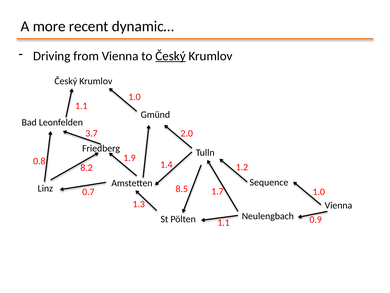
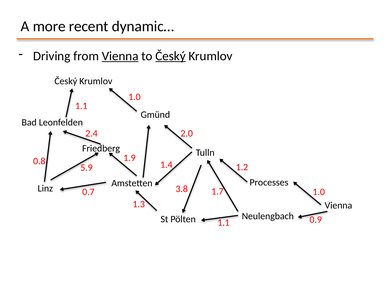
Vienna underline: none -> present (120, 56)
3.7: 3.7 -> 2.4 (91, 133)
8.2: 8.2 -> 5.9 (86, 167)
Sequence: Sequence -> Processes (269, 182)
8.5: 8.5 -> 3.8 (182, 188)
